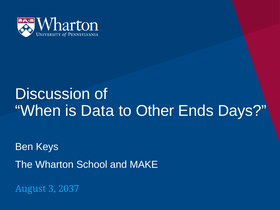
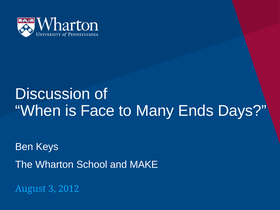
Data: Data -> Face (98, 111)
Other: Other -> Many (155, 111)
2037: 2037 -> 2012 (69, 189)
